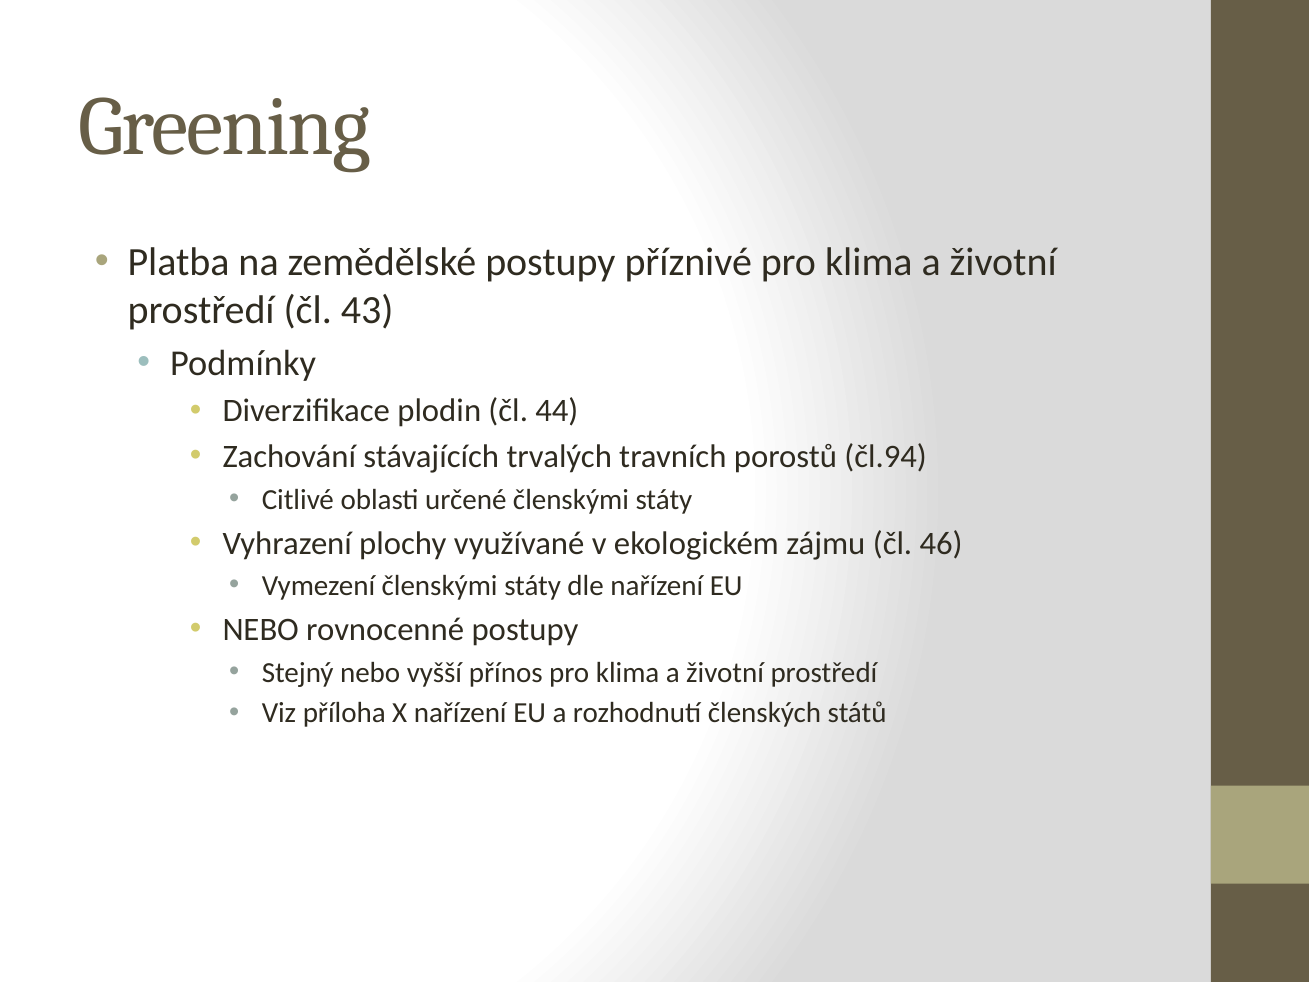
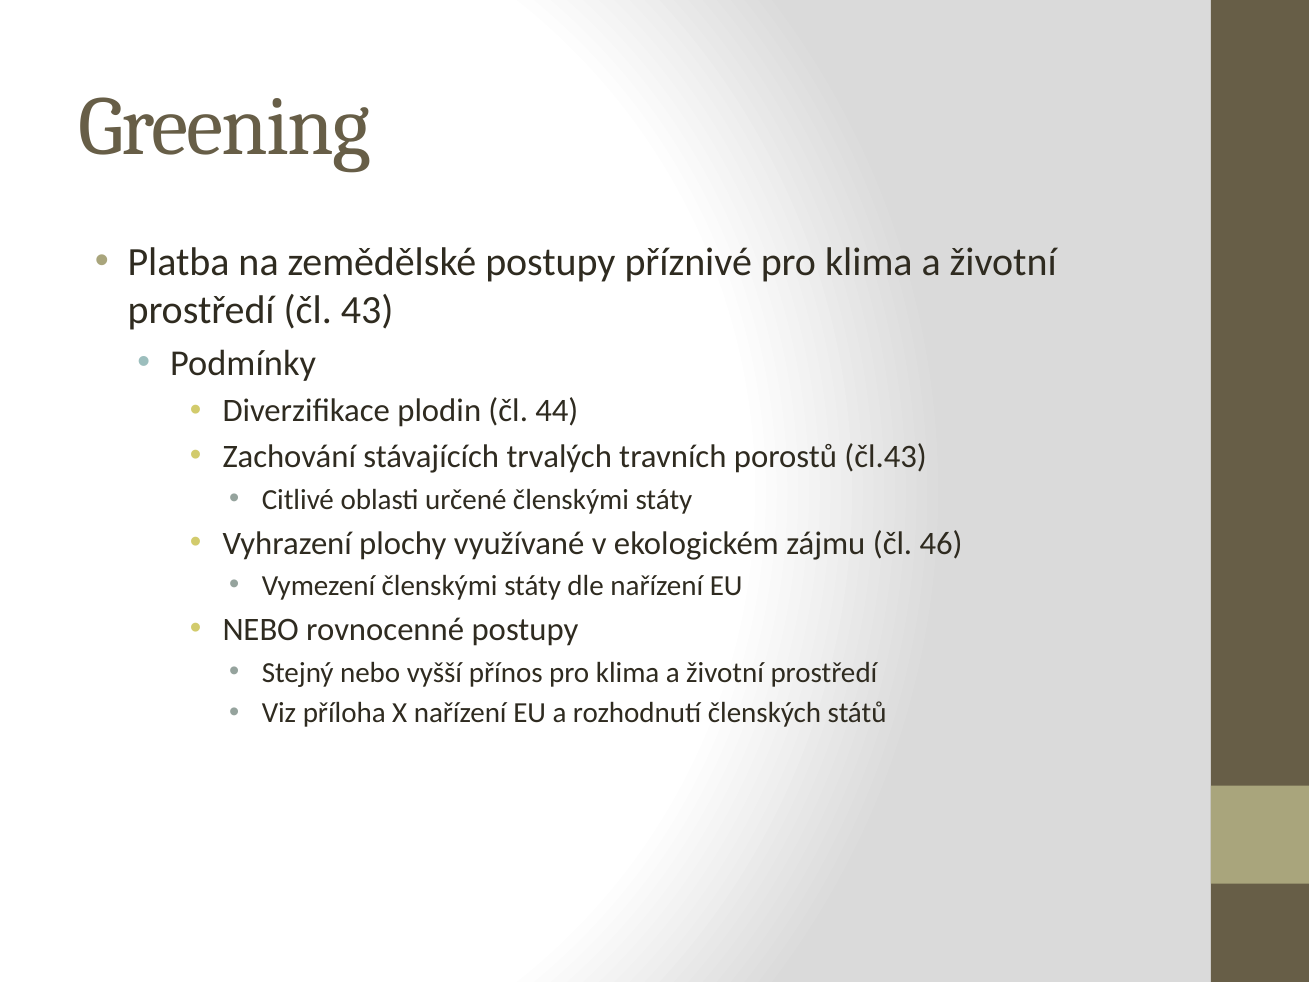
čl.94: čl.94 -> čl.43 (886, 457)
